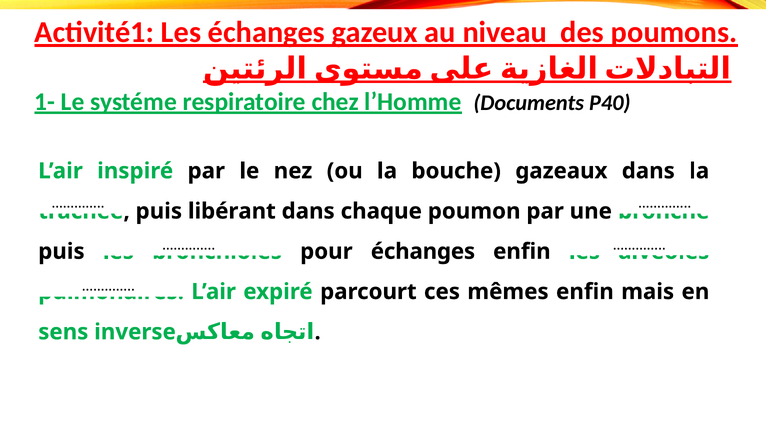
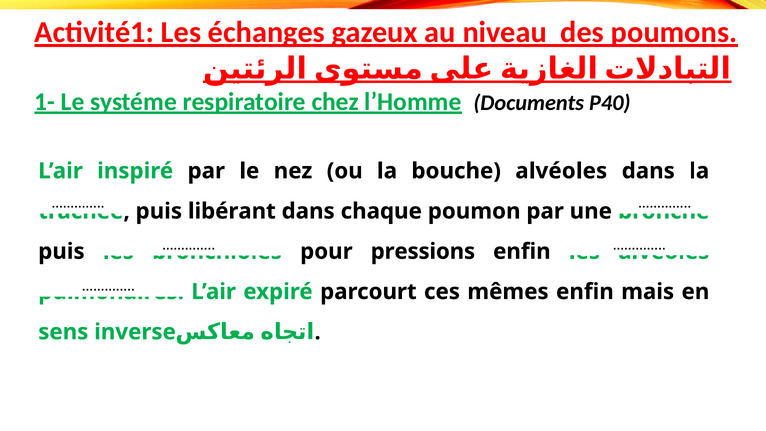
bouche gazeaux: gazeaux -> alvéoles (561, 171)
pour échanges: échanges -> pressions (423, 251)
